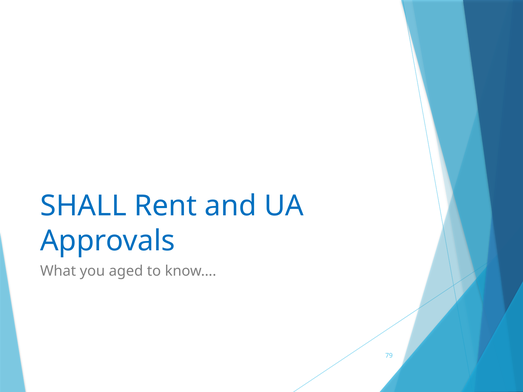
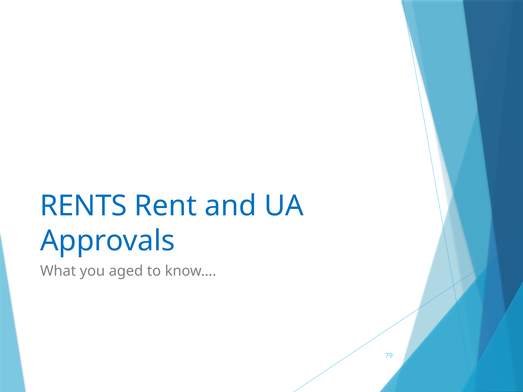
SHALL: SHALL -> RENTS (84, 206)
